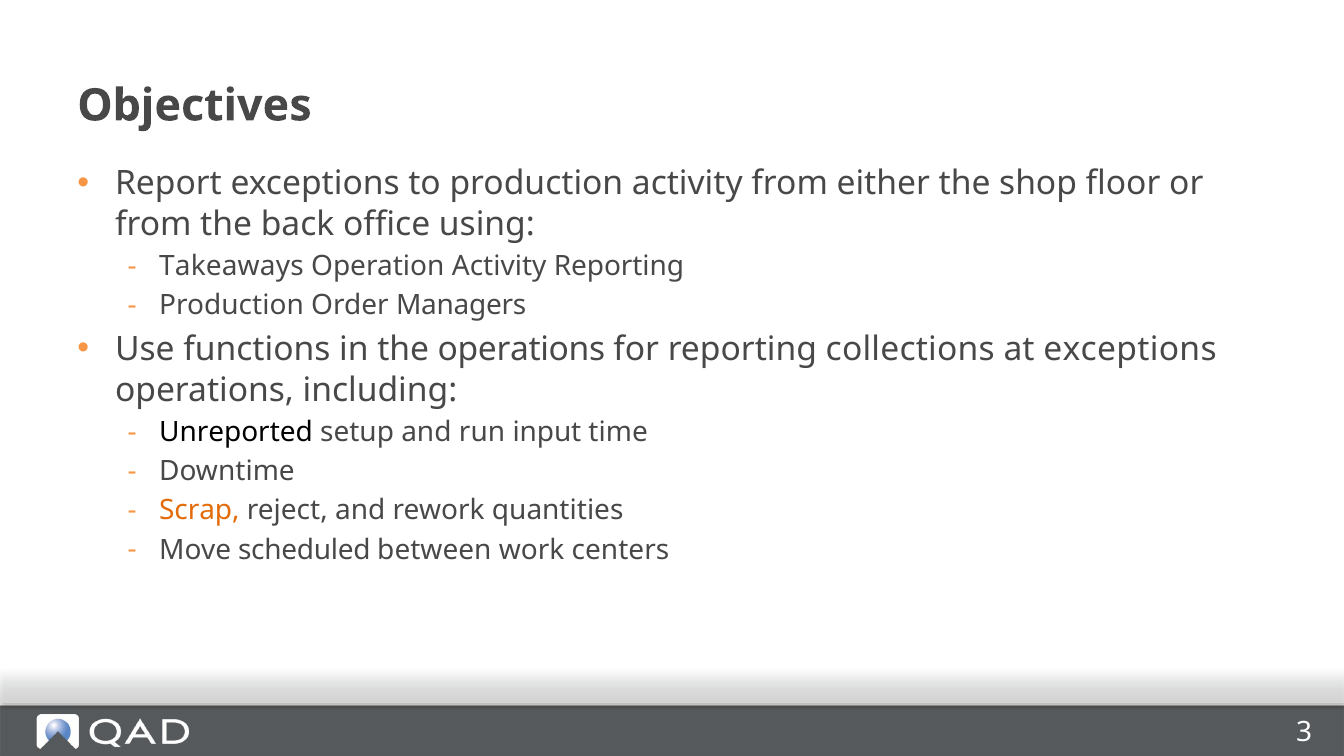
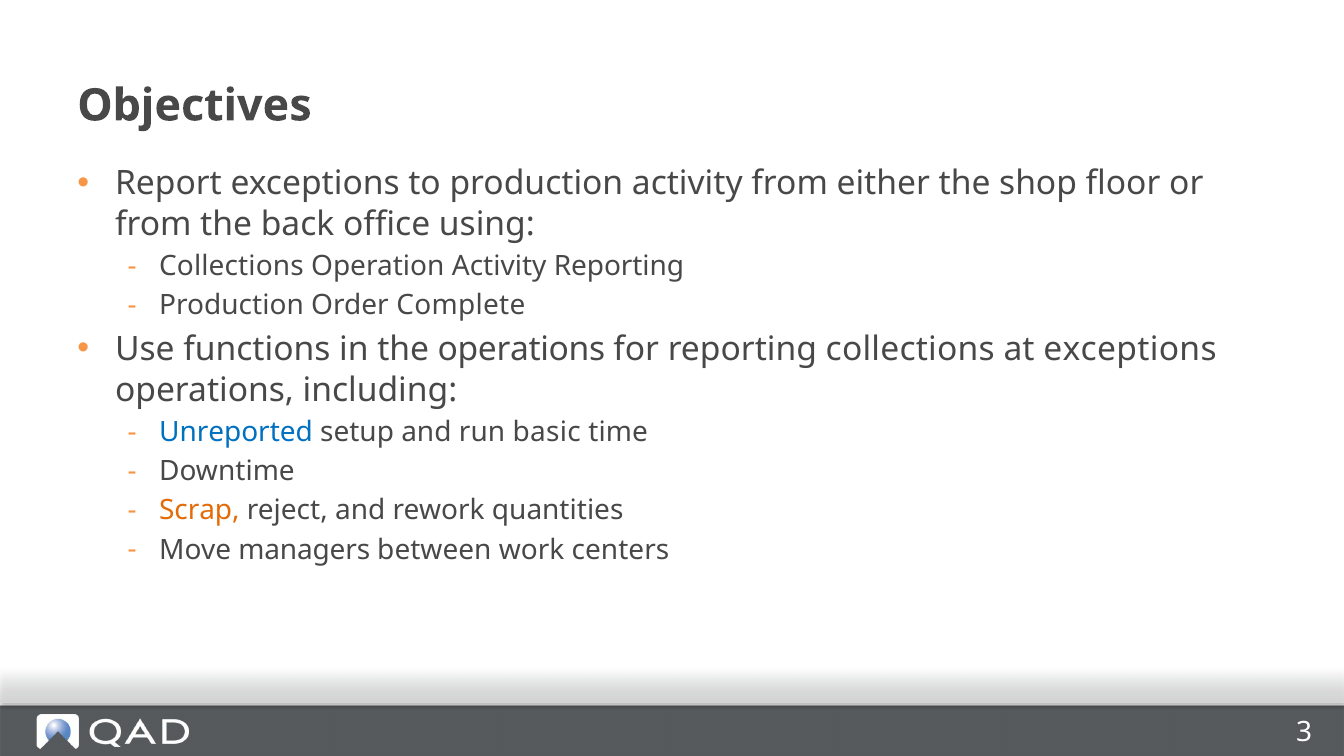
Takeaways: Takeaways -> Collections (231, 266)
Managers: Managers -> Complete (461, 306)
Unreported colour: black -> blue (236, 432)
input: input -> basic (547, 432)
scheduled: scheduled -> managers (304, 550)
